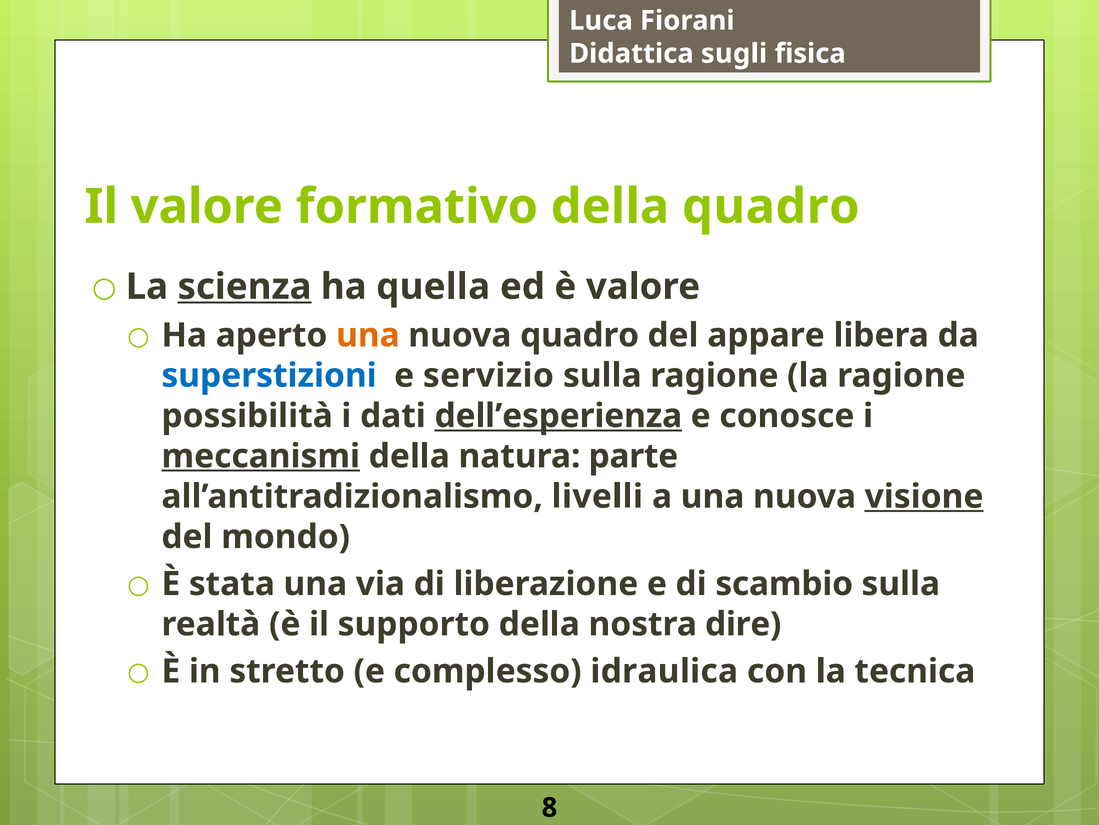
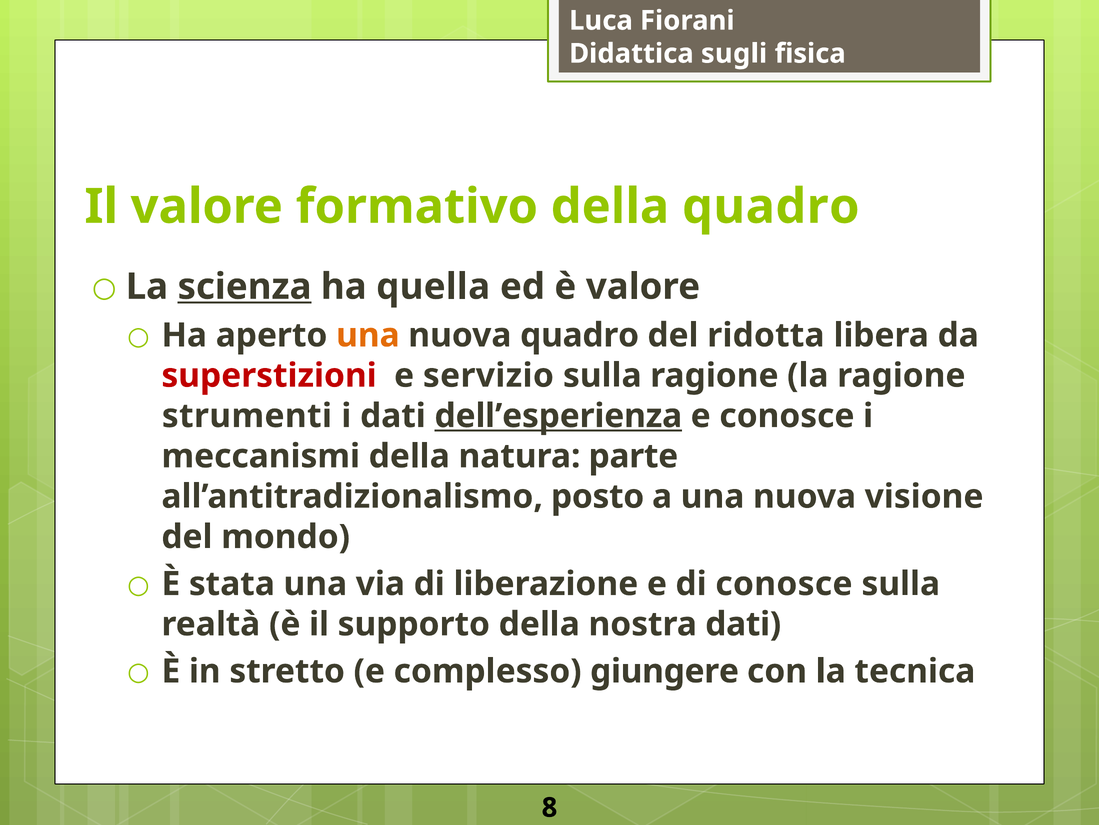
appare: appare -> ridotta (766, 335)
superstizioni colour: blue -> red (269, 375)
possibilità: possibilità -> strumenti (247, 416)
meccanismi underline: present -> none (261, 456)
livelli: livelli -> posto (598, 496)
visione underline: present -> none (924, 496)
di scambio: scambio -> conosce (784, 583)
nostra dire: dire -> dati (743, 624)
idraulica: idraulica -> giungere (665, 671)
